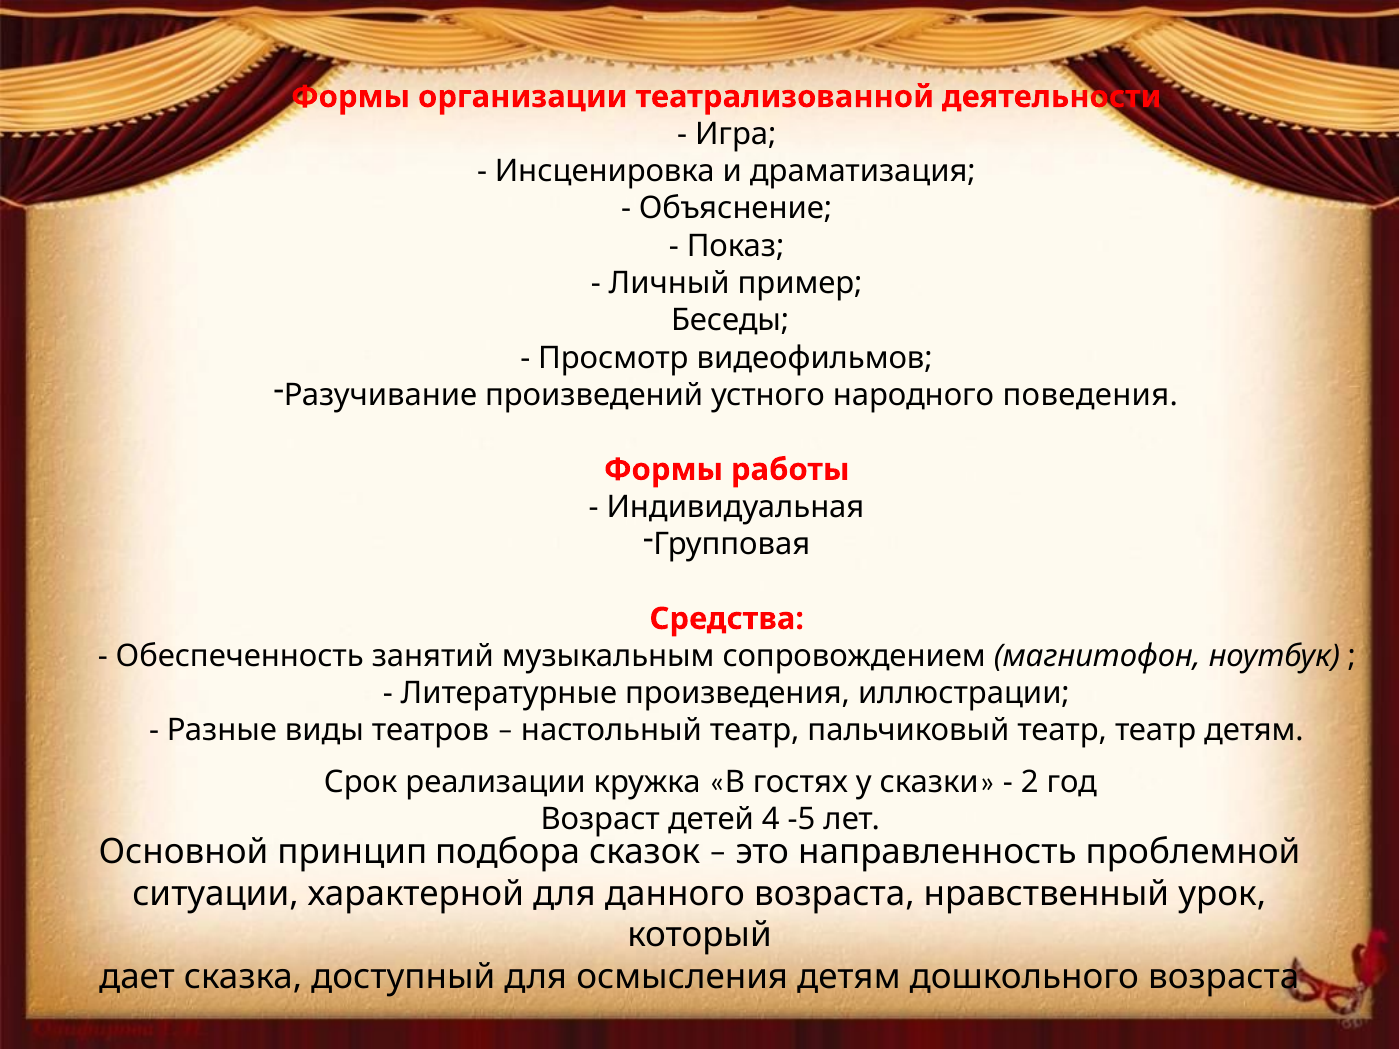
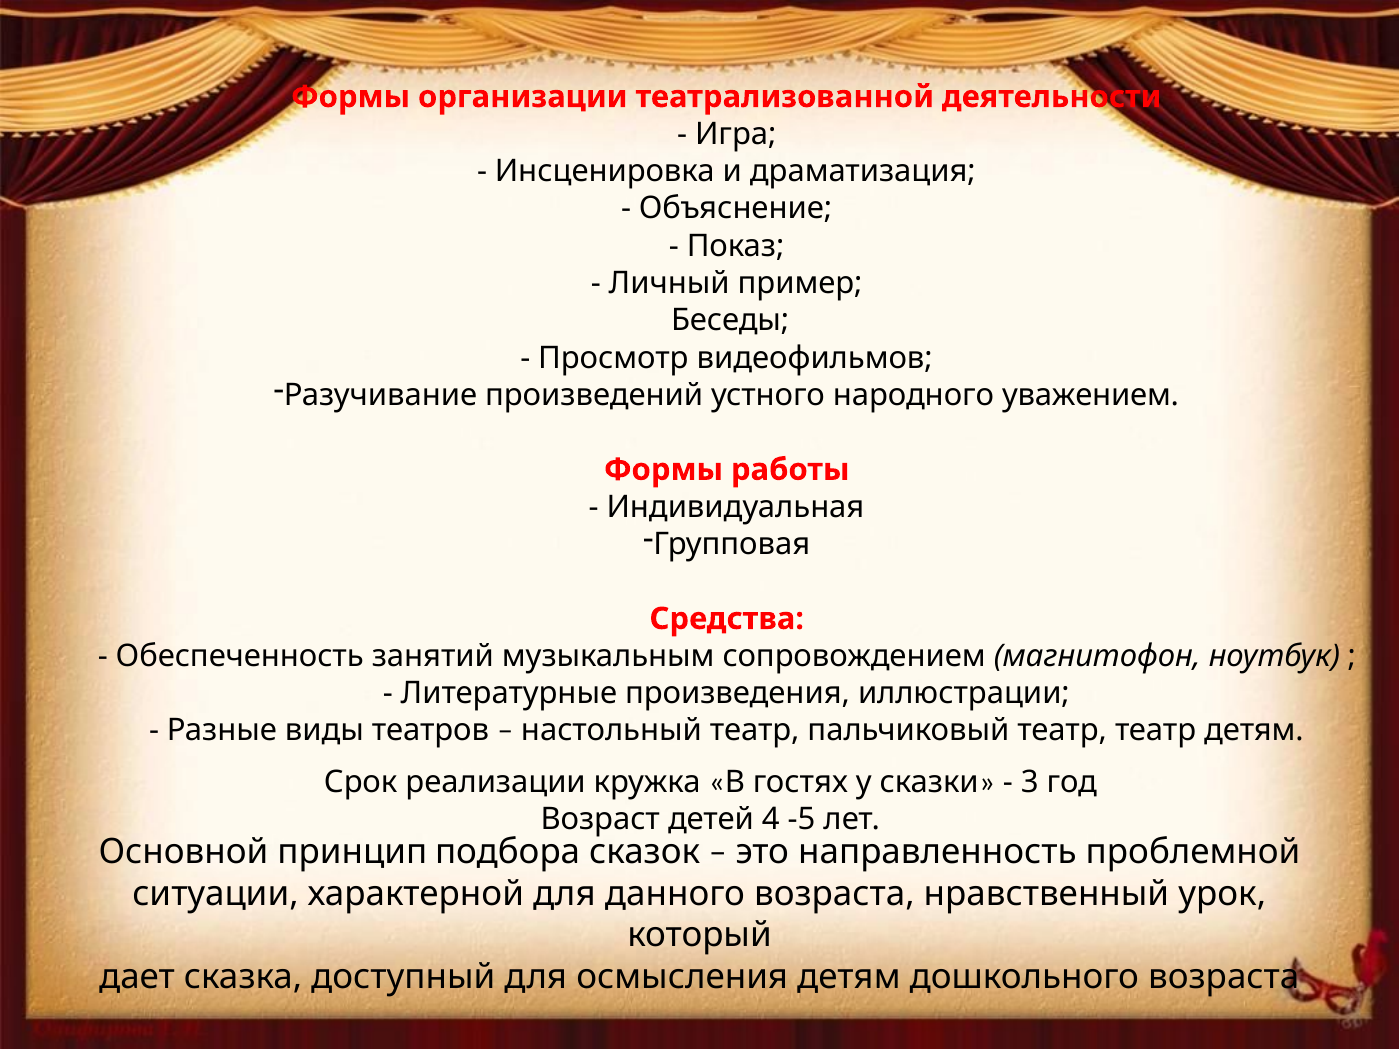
поведения: поведения -> уважением (1091, 395)
2: 2 -> 3 (1030, 782)
